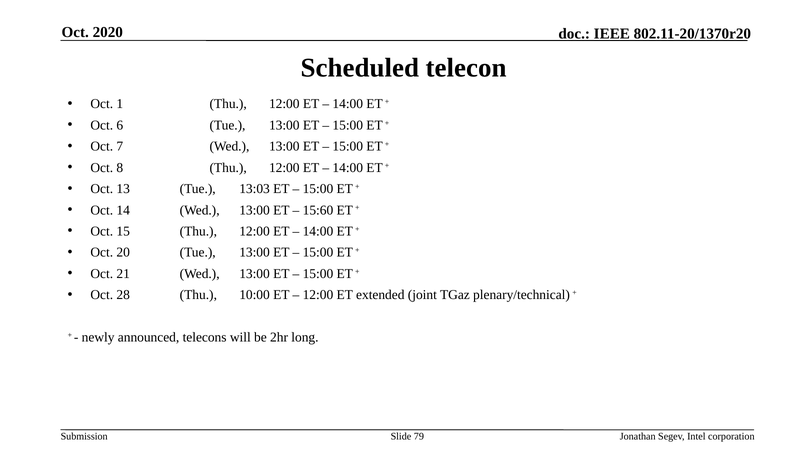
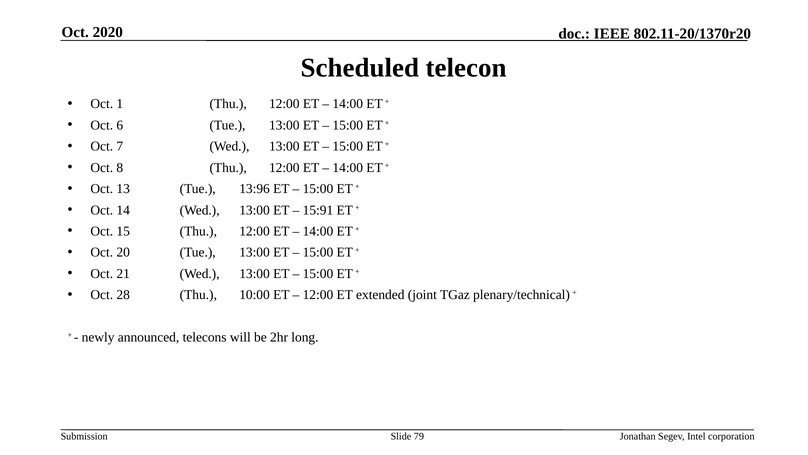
13:03: 13:03 -> 13:96 (255, 189)
15:60: 15:60 -> 15:91 (318, 210)
